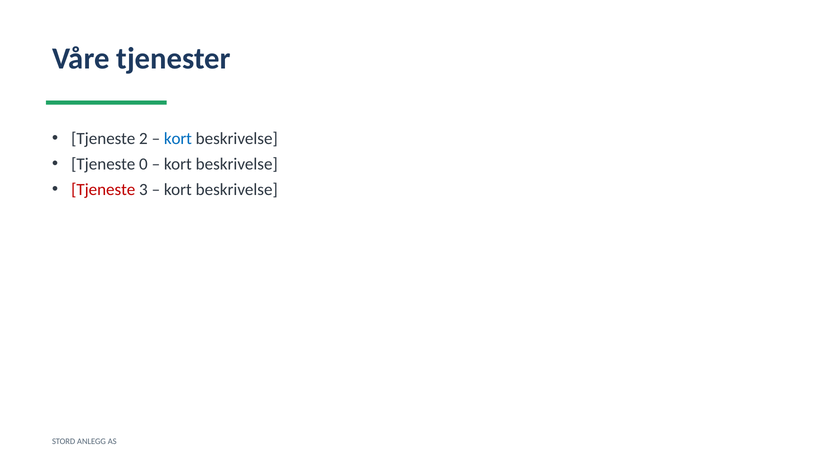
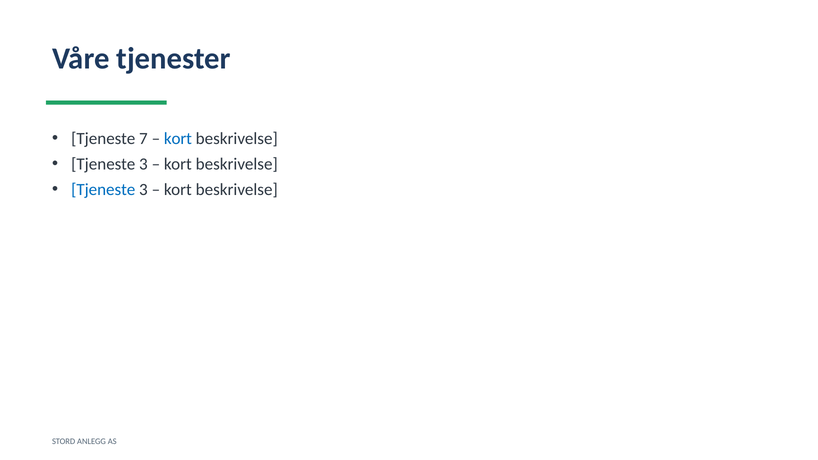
2: 2 -> 7 (143, 139)
0: 0 -> 3 (143, 164)
Tjeneste colour: red -> blue (103, 190)
